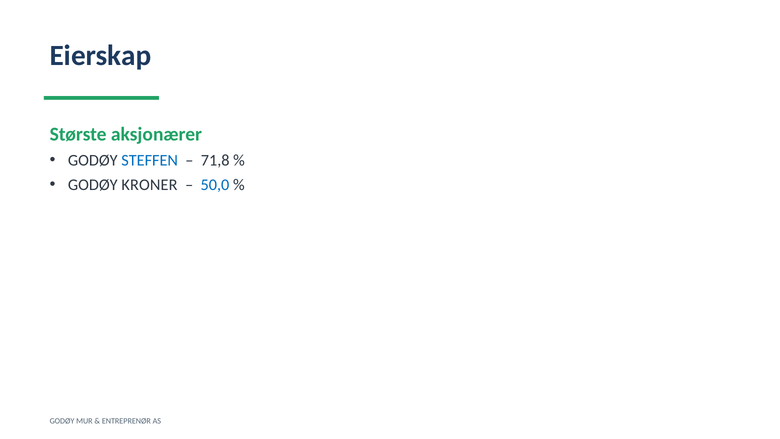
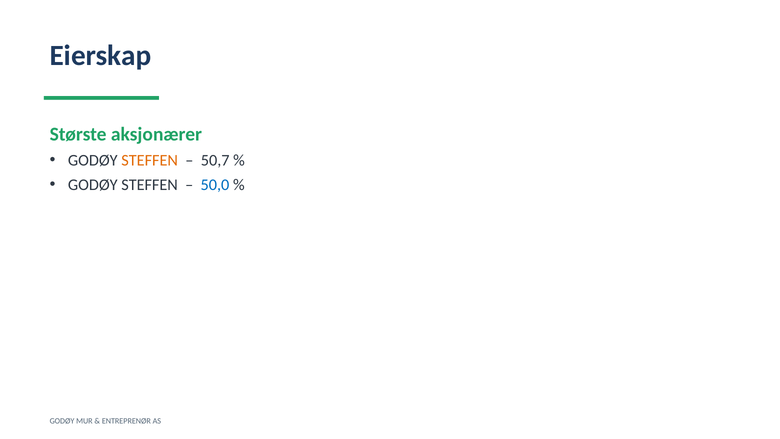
STEFFEN colour: blue -> orange (150, 160)
71,8: 71,8 -> 50,7 (215, 160)
KRONER: KRONER -> STEFFEN (150, 185)
